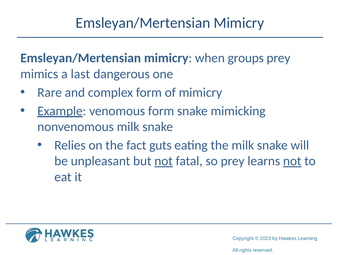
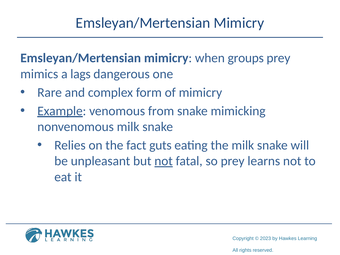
last: last -> lags (81, 74)
venomous form: form -> from (161, 111)
not underline: present -> none (292, 161)
